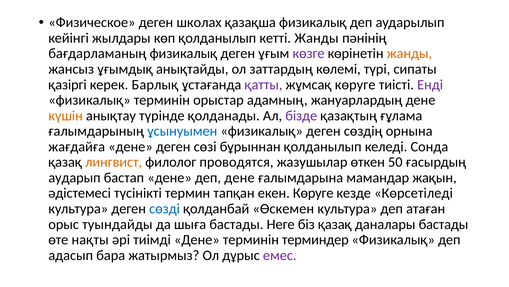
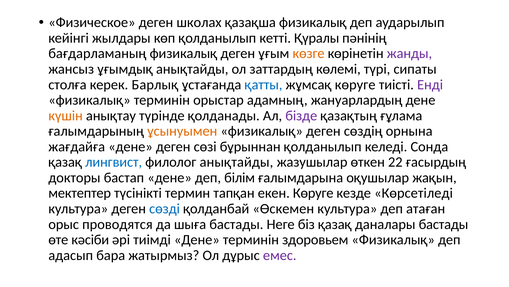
кетті Жанды: Жанды -> Қүралы (317, 38)
көзге colour: purple -> orange (309, 53)
жанды colour: orange -> purple (409, 53)
қазіргі: қазіргі -> столға (67, 84)
қатты colour: purple -> blue (264, 84)
ұсынуымен colour: blue -> orange (182, 131)
лингвист colour: orange -> blue (114, 162)
филолог проводятся: проводятся -> анықтайды (236, 162)
50: 50 -> 22 (395, 162)
аударып: аударып -> докторы (74, 177)
деп дене: дене -> білім (240, 177)
мамандар: мамандар -> оқушылар (378, 177)
әдістемесі: әдістемесі -> мектептер (80, 193)
туындайды: туындайды -> проводятся (117, 224)
нақты: нақты -> кәсіби (90, 239)
терминдер: терминдер -> здоровьем (315, 239)
